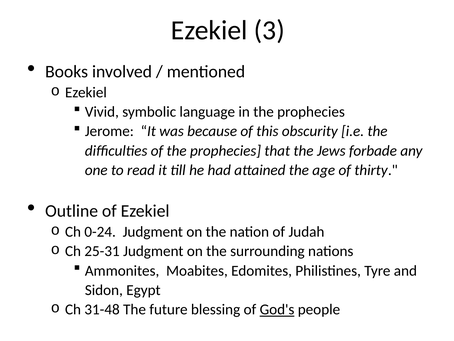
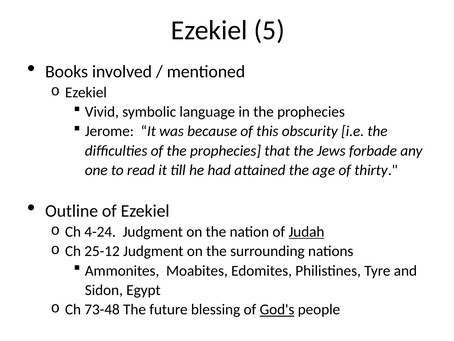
3: 3 -> 5 (269, 30)
0-24: 0-24 -> 4-24 (100, 231)
Judah underline: none -> present (306, 231)
25-31: 25-31 -> 25-12 (102, 251)
31-48: 31-48 -> 73-48 (102, 309)
